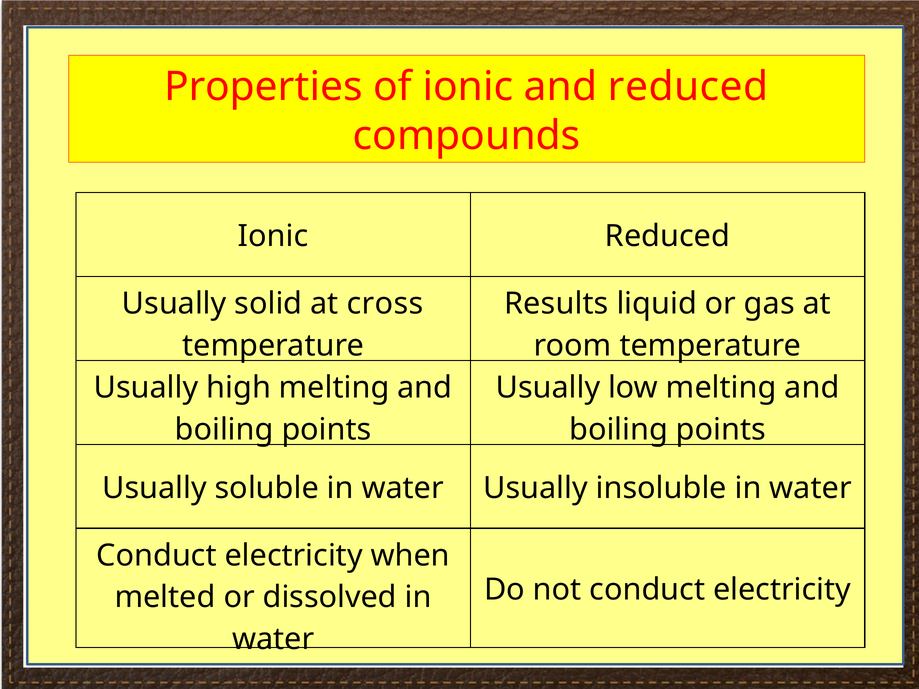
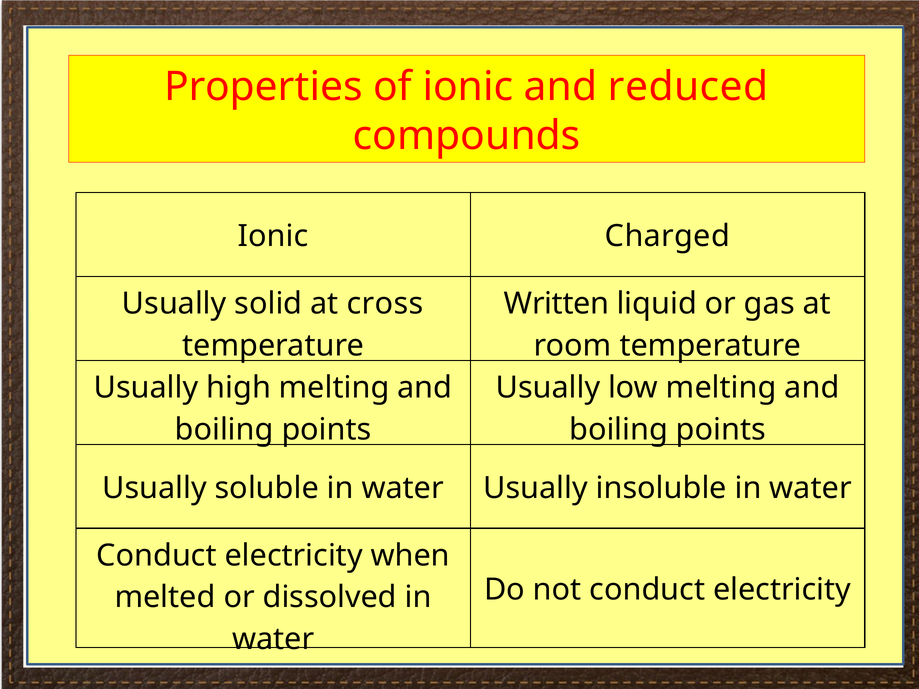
Ionic Reduced: Reduced -> Charged (667, 236)
Results: Results -> Written (557, 304)
